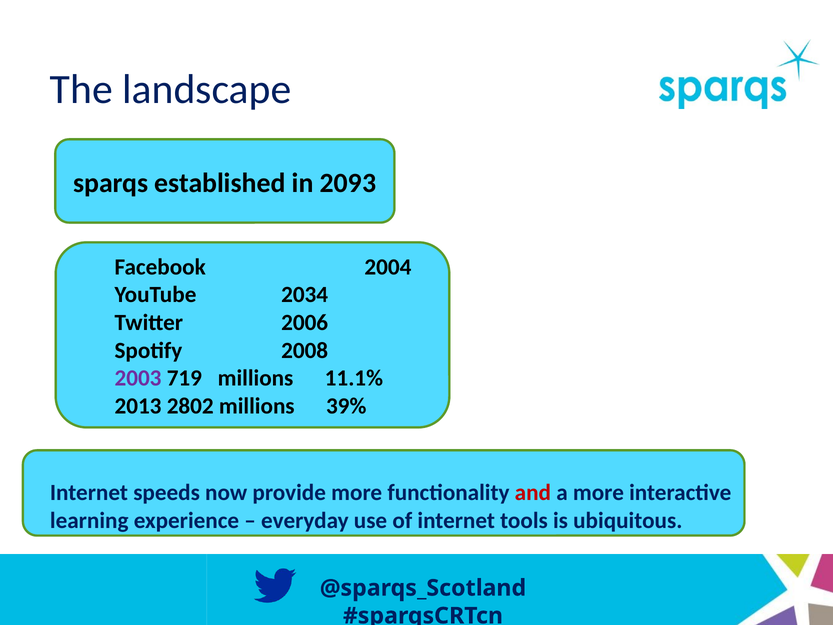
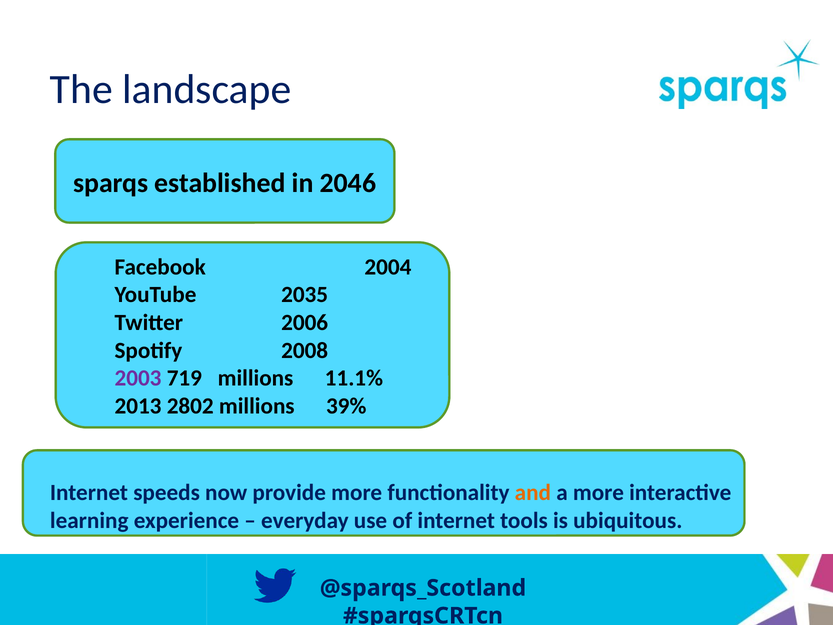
2093: 2093 -> 2046 (348, 183)
2034: 2034 -> 2035 (305, 295)
and colour: red -> orange (533, 493)
